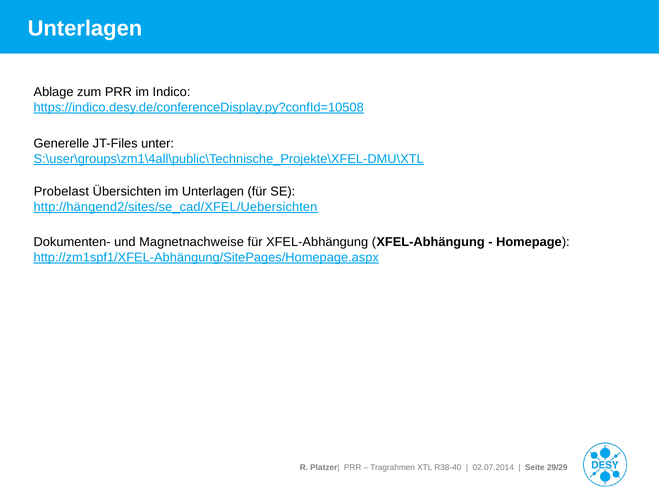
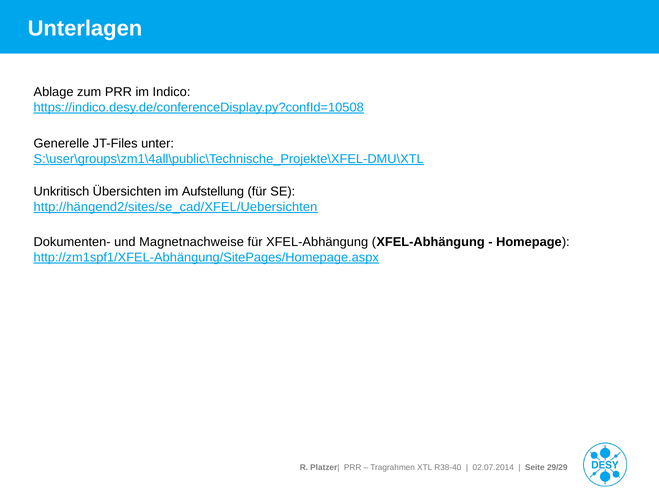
Probelast: Probelast -> Unkritisch (61, 192)
im Unterlagen: Unterlagen -> Aufstellung (213, 192)
